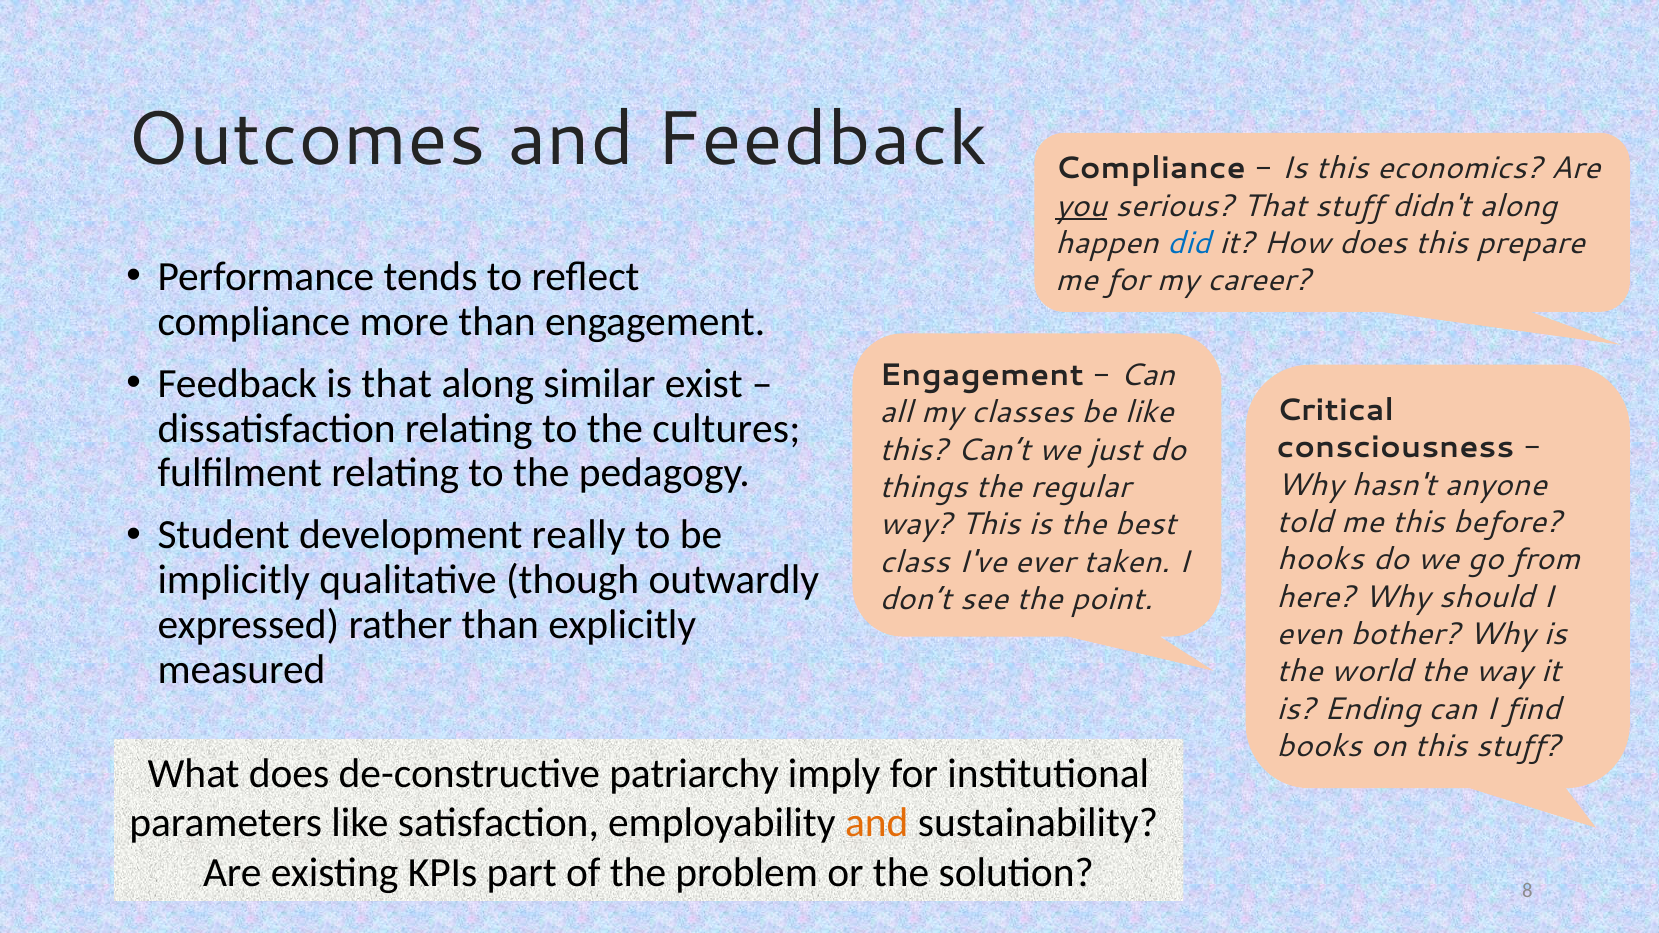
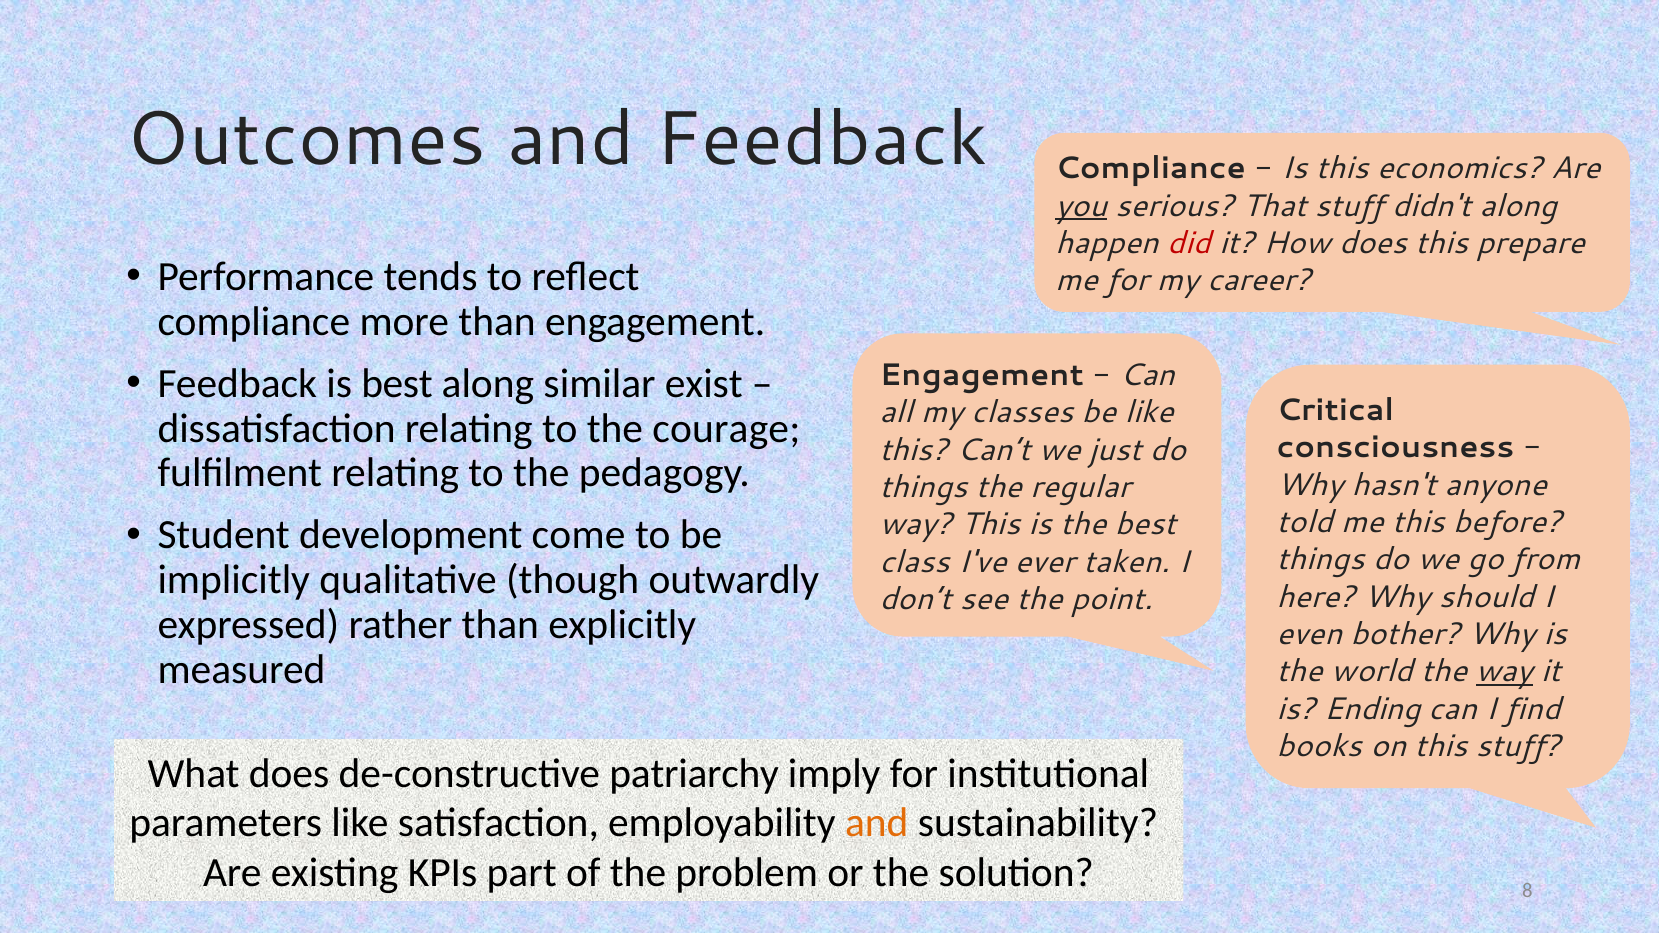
did colour: blue -> red (1189, 243)
is that: that -> best (397, 384)
cultures: cultures -> courage (726, 428)
really: really -> come (579, 535)
hooks: hooks -> things (1321, 560)
way underline: none -> present (1504, 672)
